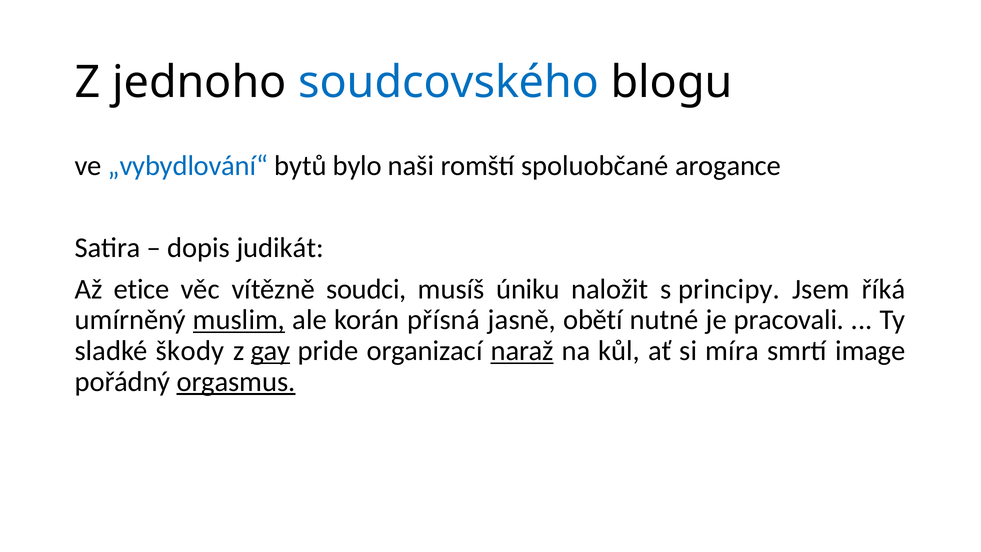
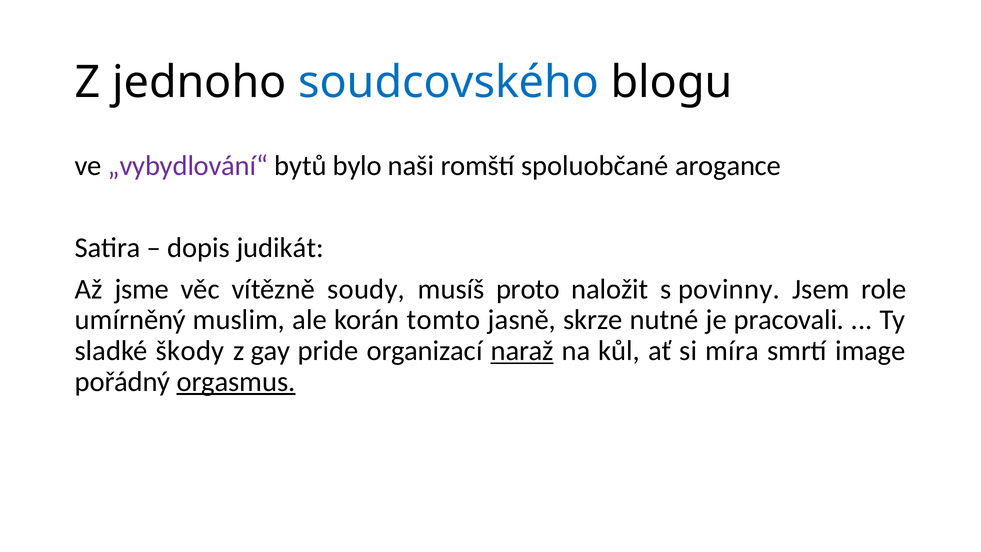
„vybydlování“ colour: blue -> purple (188, 166)
etice: etice -> jsme (142, 289)
soudci: soudci -> soudy (366, 289)
úniku: úniku -> proto (528, 289)
principy: principy -> povinny (729, 289)
říká: říká -> role (884, 289)
muslim underline: present -> none (239, 320)
přísná: přísná -> tomto (444, 320)
obětí: obětí -> skrze (593, 320)
gay underline: present -> none (270, 351)
